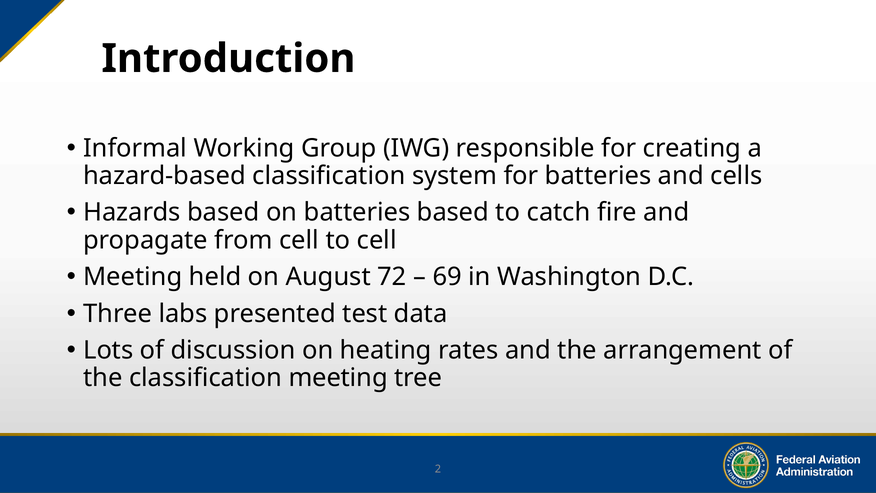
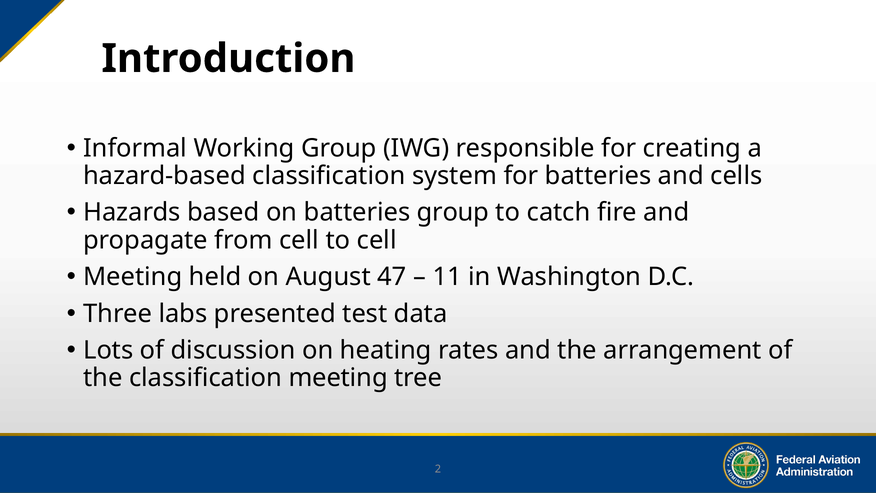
batteries based: based -> group (453, 212)
72: 72 -> 47 (392, 277)
69: 69 -> 11 (447, 277)
